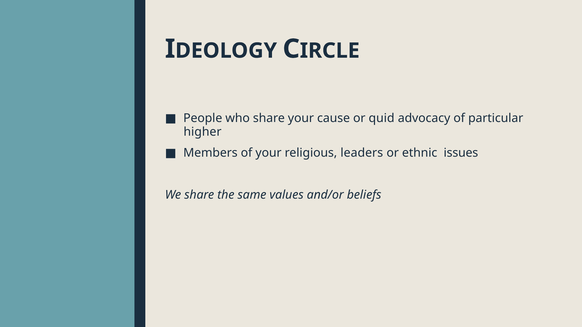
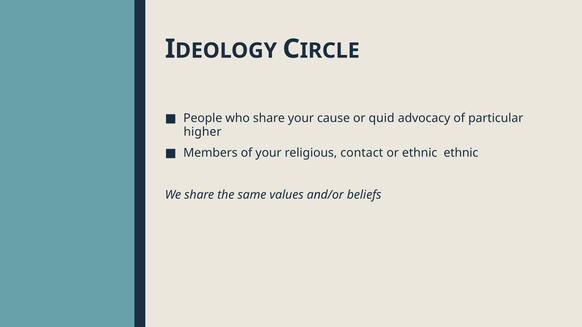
leaders: leaders -> contact (362, 153)
ethnic issues: issues -> ethnic (461, 153)
